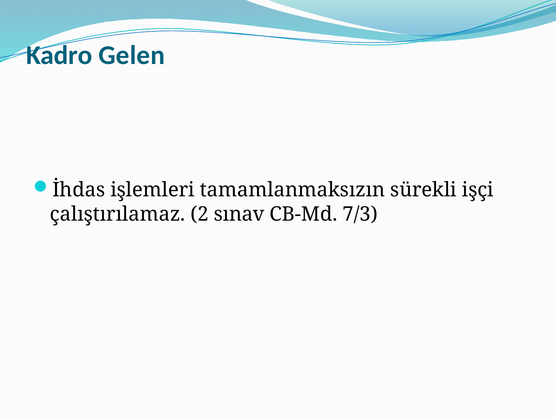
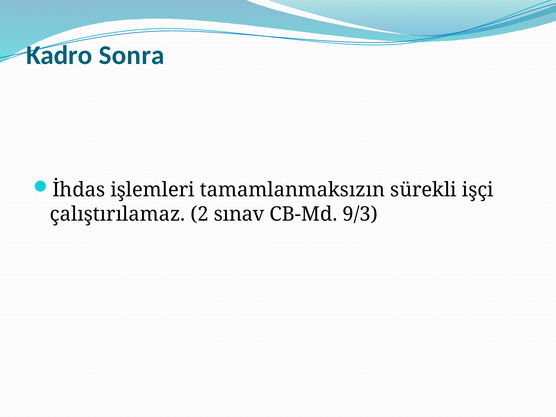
Gelen: Gelen -> Sonra (132, 55)
7/3: 7/3 -> 9/3 (360, 214)
